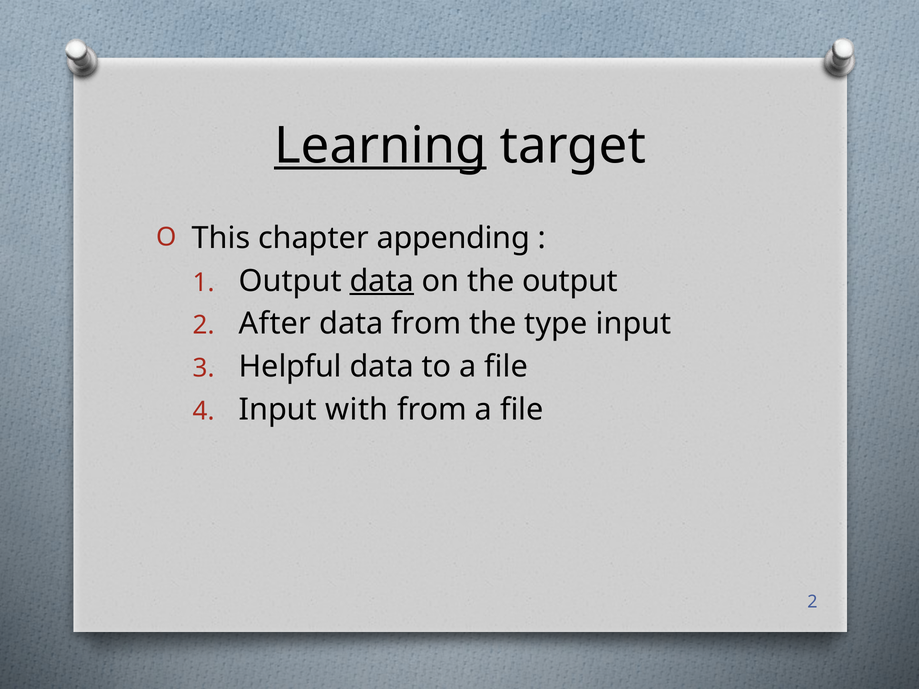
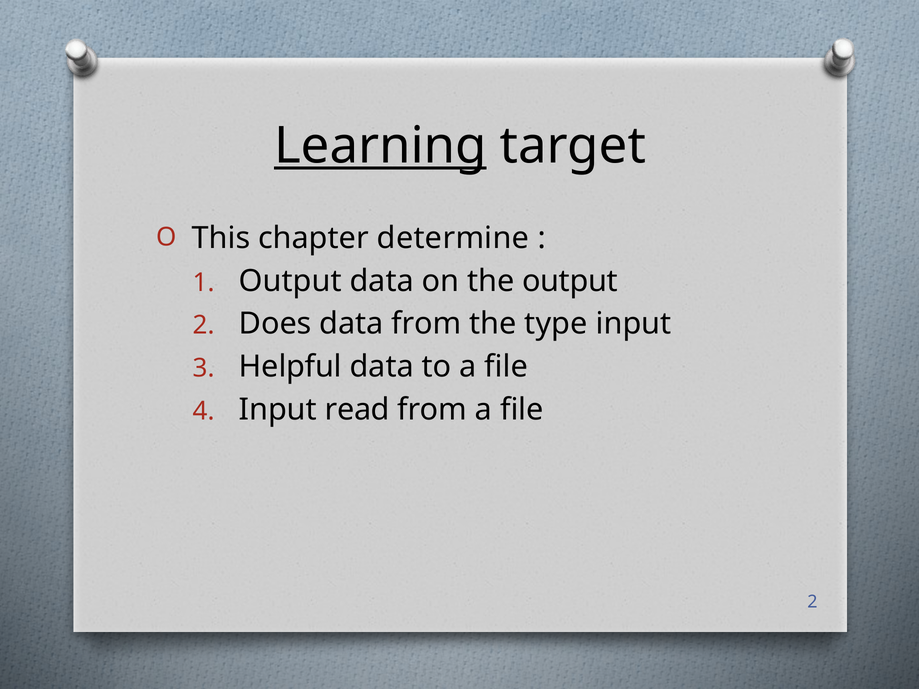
appending: appending -> determine (453, 238)
data underline: present -> none (382, 281)
After: After -> Does (275, 324)
with: with -> read (357, 410)
